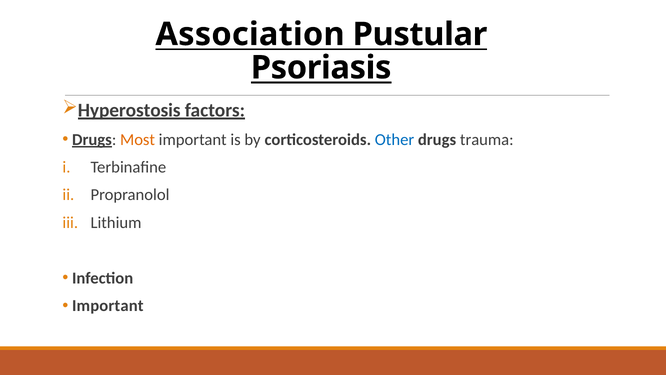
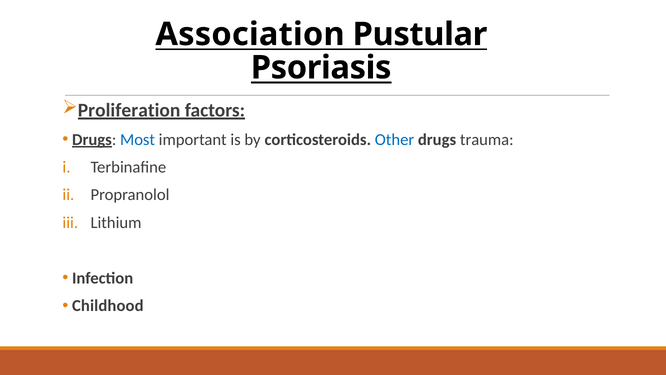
Hyperostosis: Hyperostosis -> Proliferation (129, 110)
Most colour: orange -> blue (138, 139)
Important: Important -> Childhood (108, 306)
